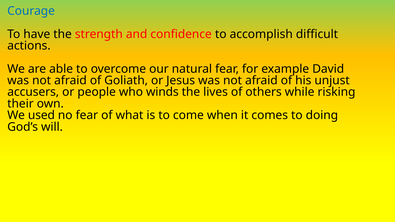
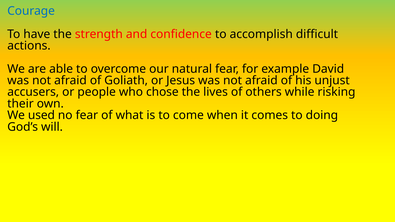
winds: winds -> chose (162, 92)
